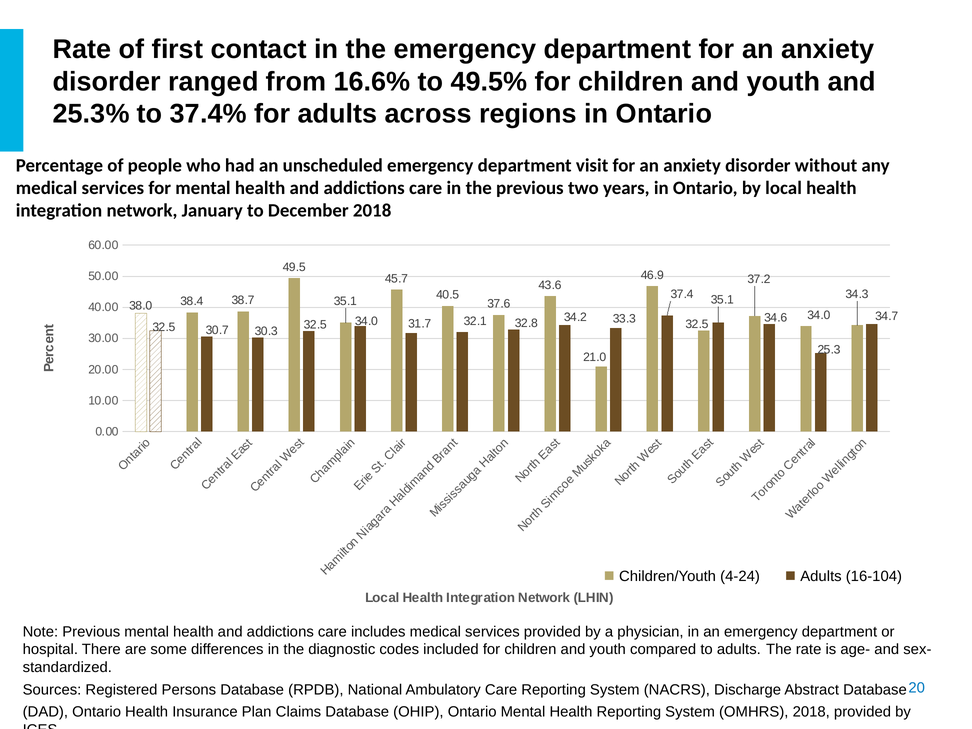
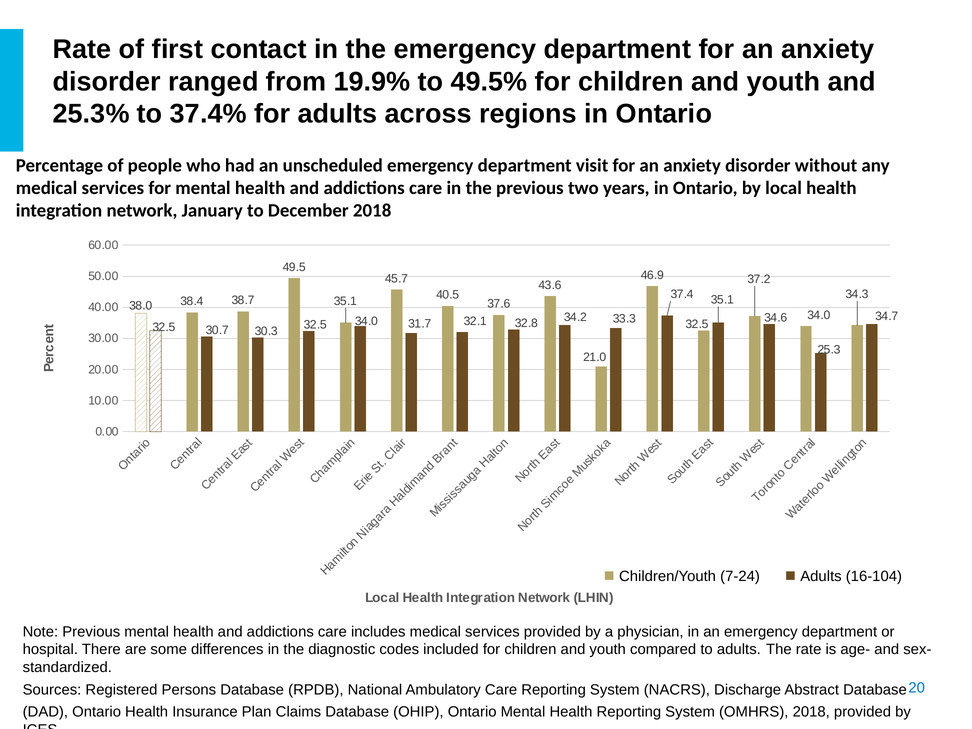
16.6%: 16.6% -> 19.9% (372, 82)
4-24: 4-24 -> 7-24 (740, 577)
